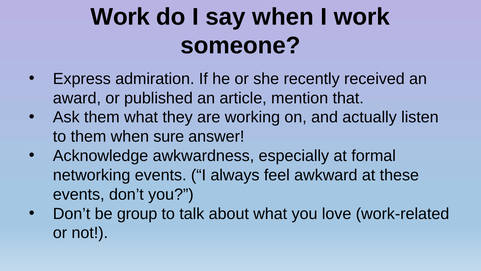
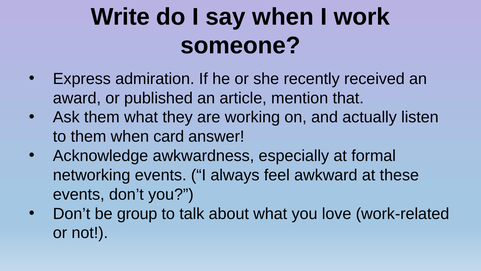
Work: Work -> Write (120, 17)
sure: sure -> card (169, 136)
